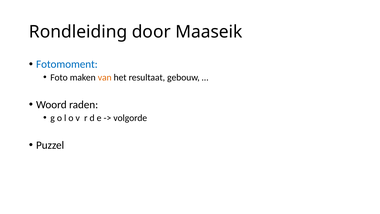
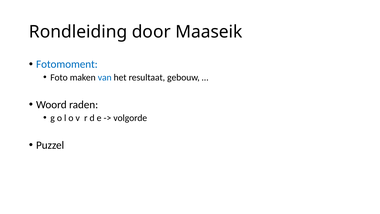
van colour: orange -> blue (105, 77)
